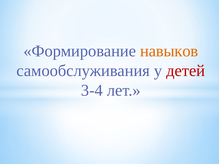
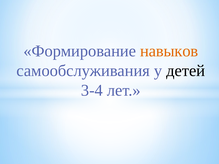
детей colour: red -> black (186, 71)
